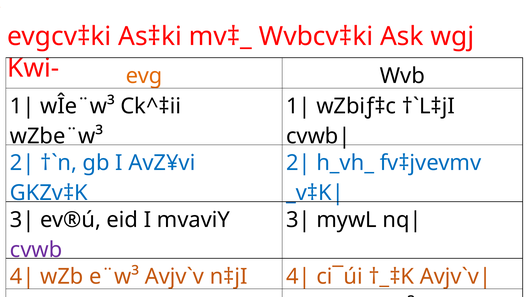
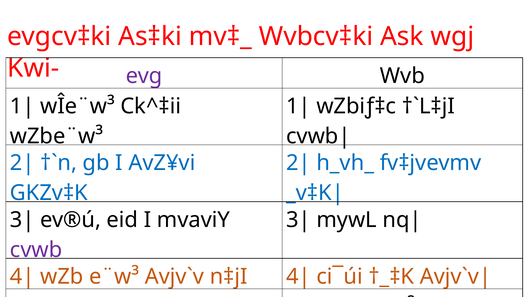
evg colour: orange -> purple (144, 76)
